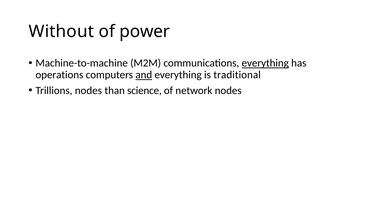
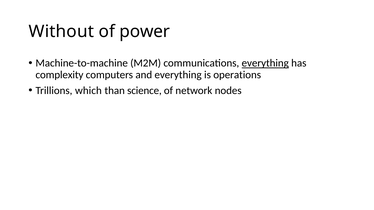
operations: operations -> complexity (59, 75)
and underline: present -> none (144, 75)
traditional: traditional -> operations (237, 75)
Trillions nodes: nodes -> which (88, 91)
